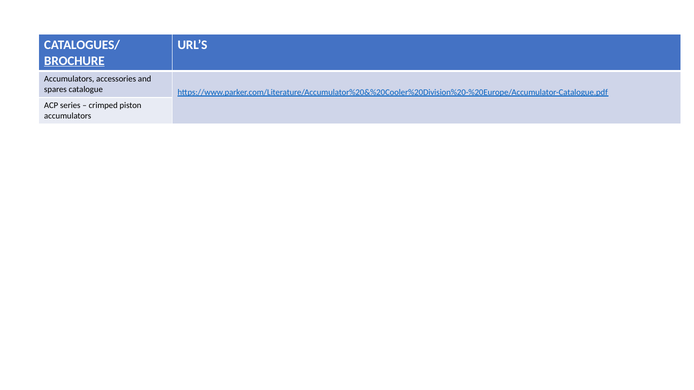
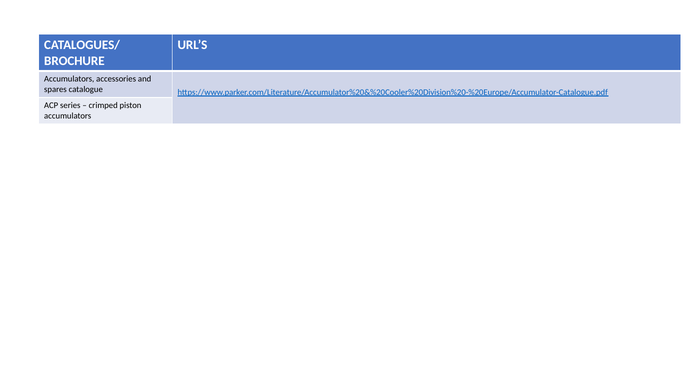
BROCHURE underline: present -> none (74, 61)
